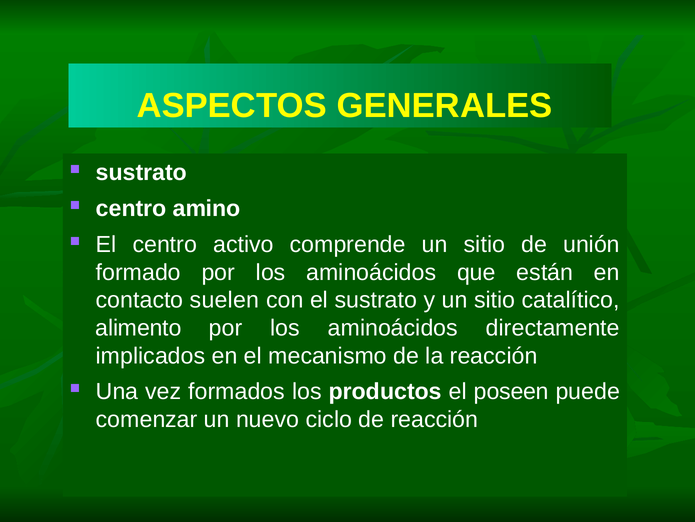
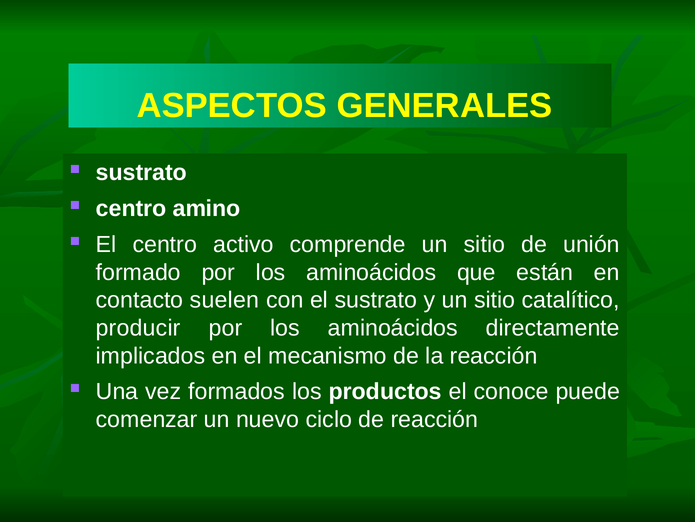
alimento: alimento -> producir (138, 328)
poseen: poseen -> conoce (511, 391)
